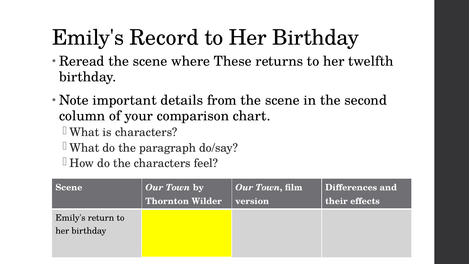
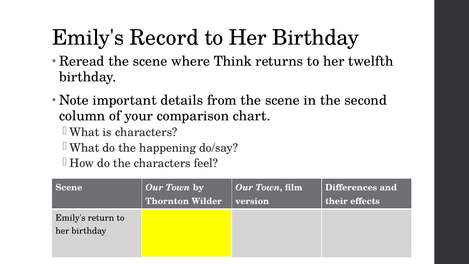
These: These -> Think (233, 61)
paragraph: paragraph -> happening (168, 148)
